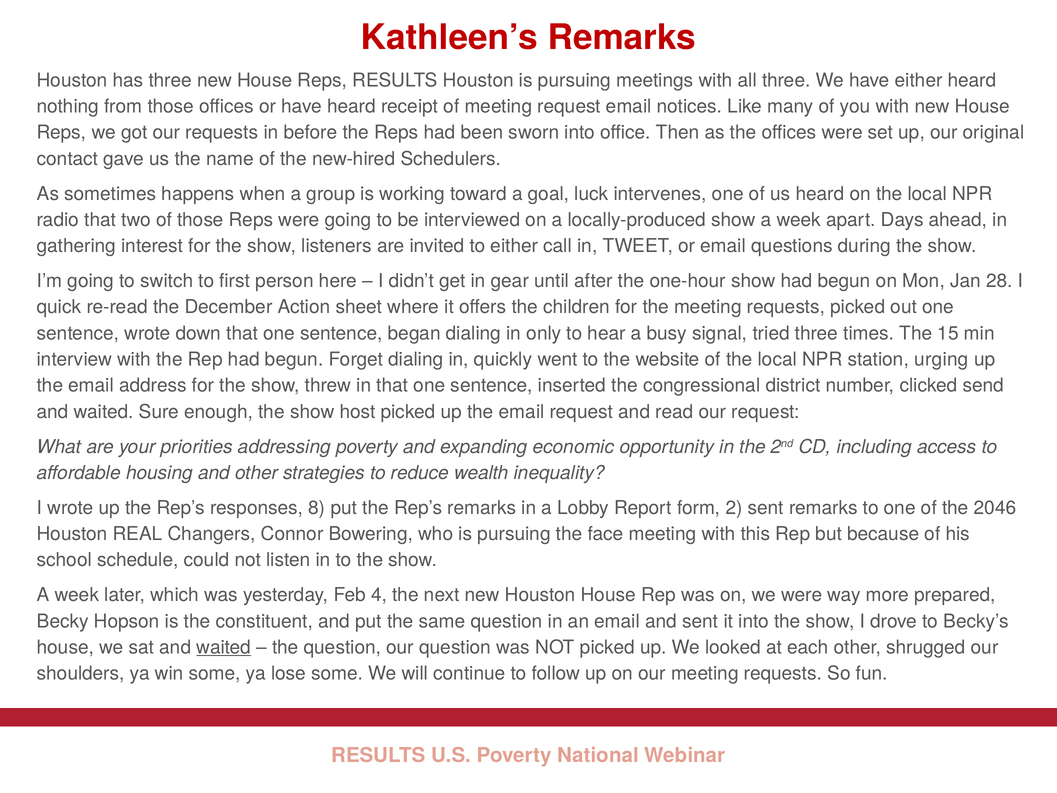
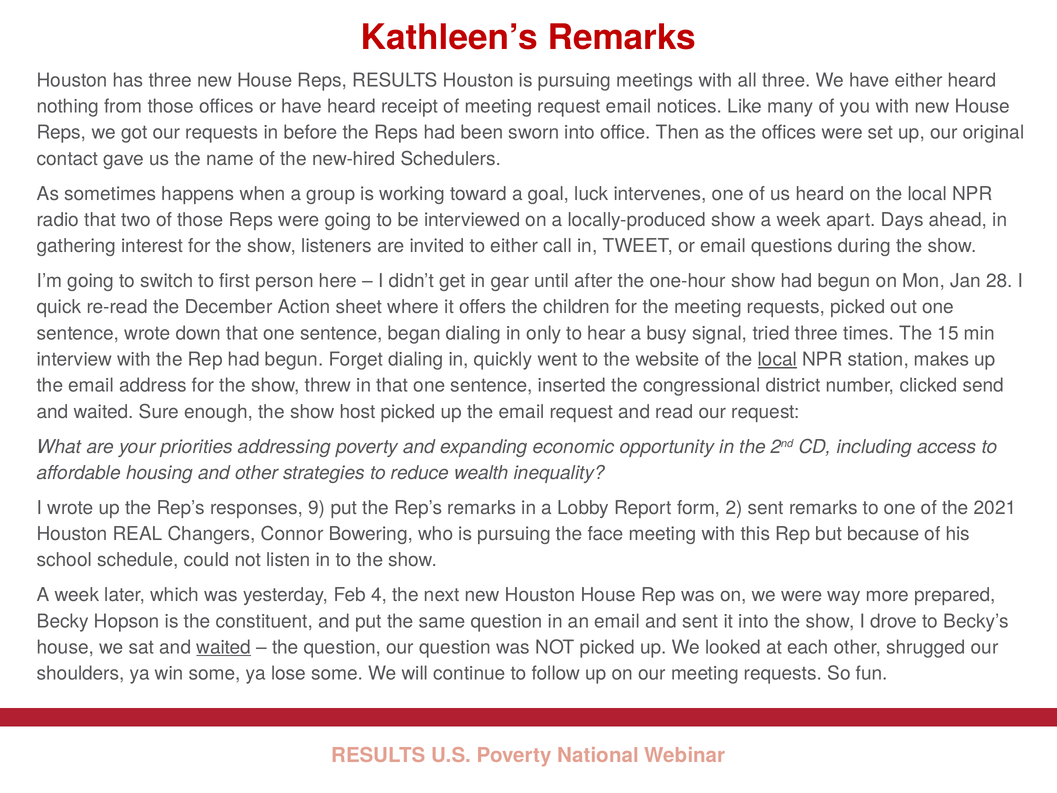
local underline: none -> present (777, 359)
urging: urging -> makes (942, 359)
8: 8 -> 9 (317, 508)
2046: 2046 -> 2021 (995, 508)
